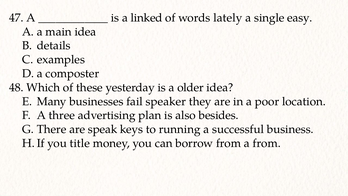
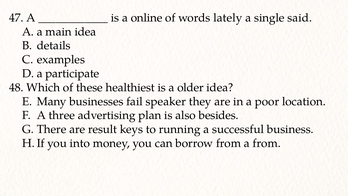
linked: linked -> online (147, 18)
easy: easy -> said (300, 18)
composter: composter -> participate (72, 73)
yesterday: yesterday -> healthiest (130, 87)
speak: speak -> result (103, 129)
title: title -> into (80, 143)
